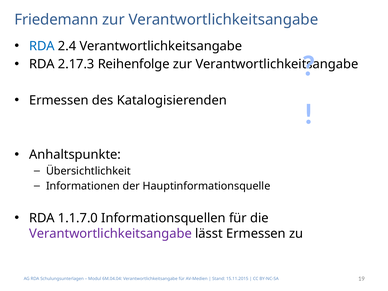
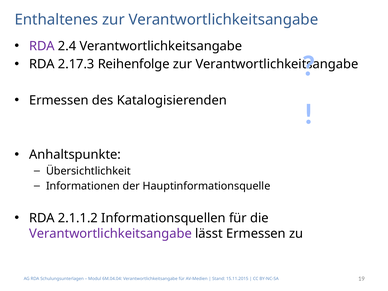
Friedemann: Friedemann -> Enthaltenes (56, 20)
RDA colour: blue -> purple (42, 46)
1.1.7.0: 1.1.7.0 -> 2.1.1.2 (78, 218)
